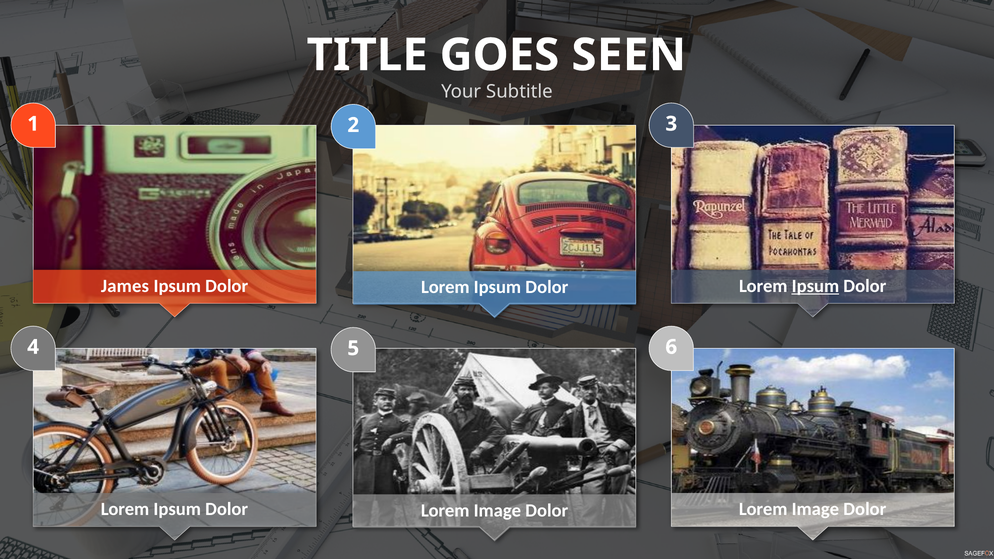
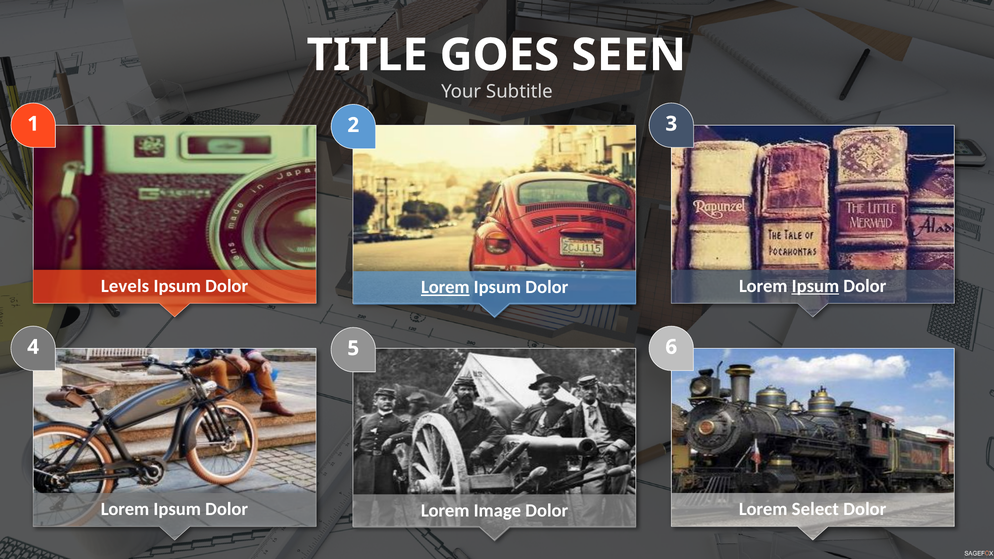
James: James -> Levels (125, 286)
Lorem underline: none -> present (445, 287)
Image: Image -> Select (815, 509)
